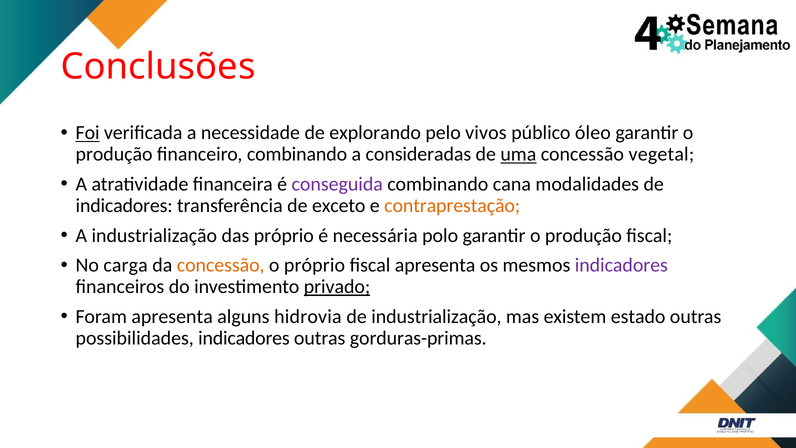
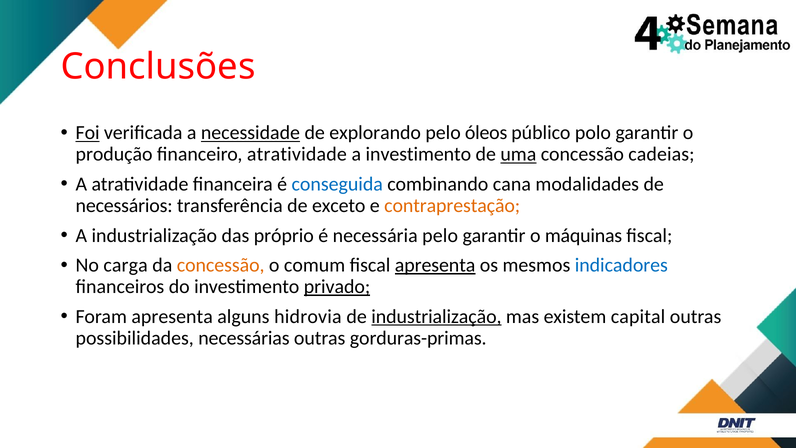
necessidade underline: none -> present (250, 133)
vivos: vivos -> óleos (486, 133)
óleo: óleo -> polo (593, 133)
financeiro combinando: combinando -> atratividade (297, 154)
a consideradas: consideradas -> investimento (418, 154)
vegetal: vegetal -> cadeias (661, 154)
conseguida colour: purple -> blue (337, 184)
indicadores: indicadores -> necessários (124, 206)
necessária polo: polo -> pelo (440, 235)
produção: produção -> máquinas (584, 235)
o próprio: próprio -> comum (315, 265)
apresenta underline: none -> present (435, 265)
indicadores colour: purple -> blue (621, 265)
industrialização underline: none -> present (436, 316)
estado: estado -> capital (638, 316)
possibilidades indicadores: indicadores -> necessárias (244, 338)
